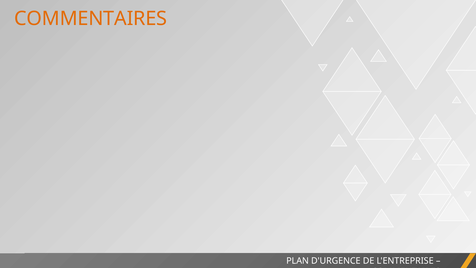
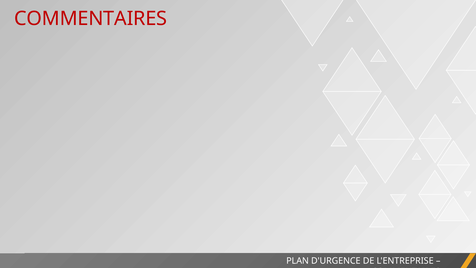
COMMENTAIRES colour: orange -> red (91, 19)
